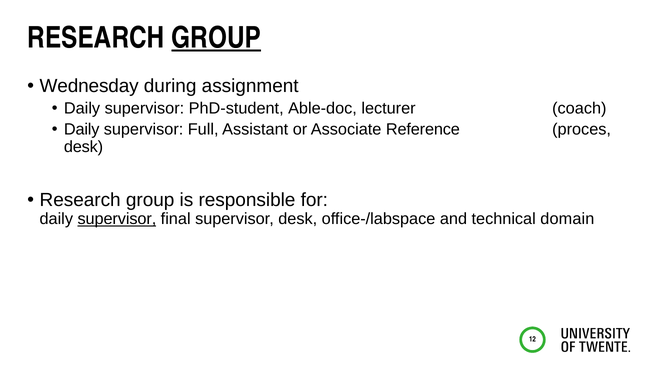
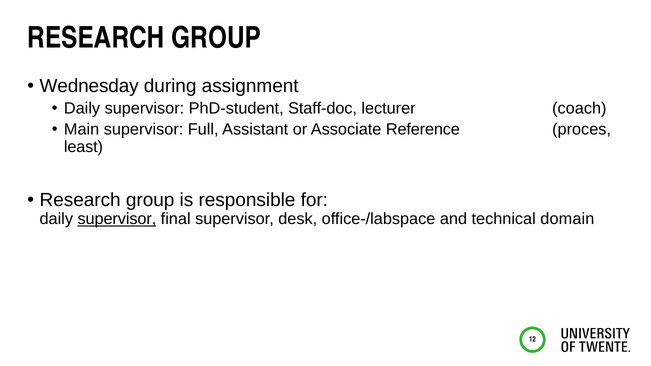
GROUP underline: present -> none (216, 38)
Able-doc: Able-doc -> Staff-doc (323, 108)
Daily: Daily -> Main (82, 129)
desk: desk -> least (83, 147)
